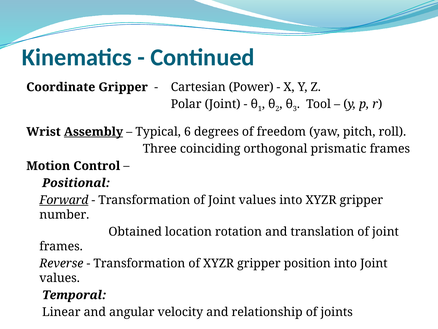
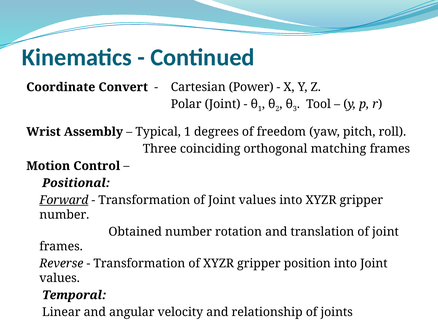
Coordinate Gripper: Gripper -> Convert (123, 87)
Assembly underline: present -> none (93, 132)
Typical 6: 6 -> 1 (187, 132)
prismatic: prismatic -> matching (338, 149)
Obtained location: location -> number (188, 231)
